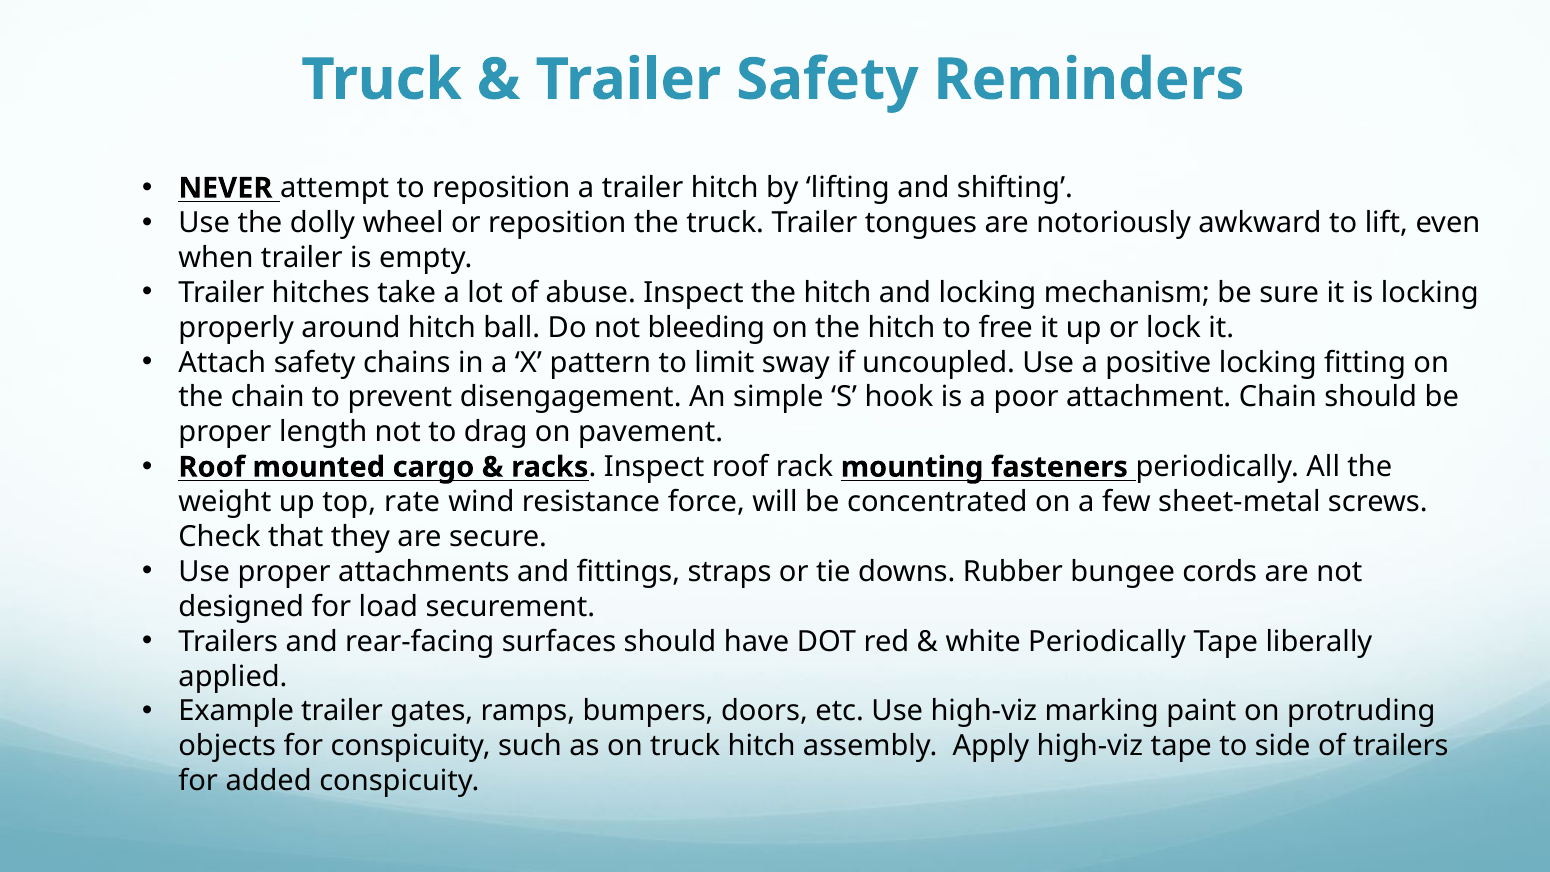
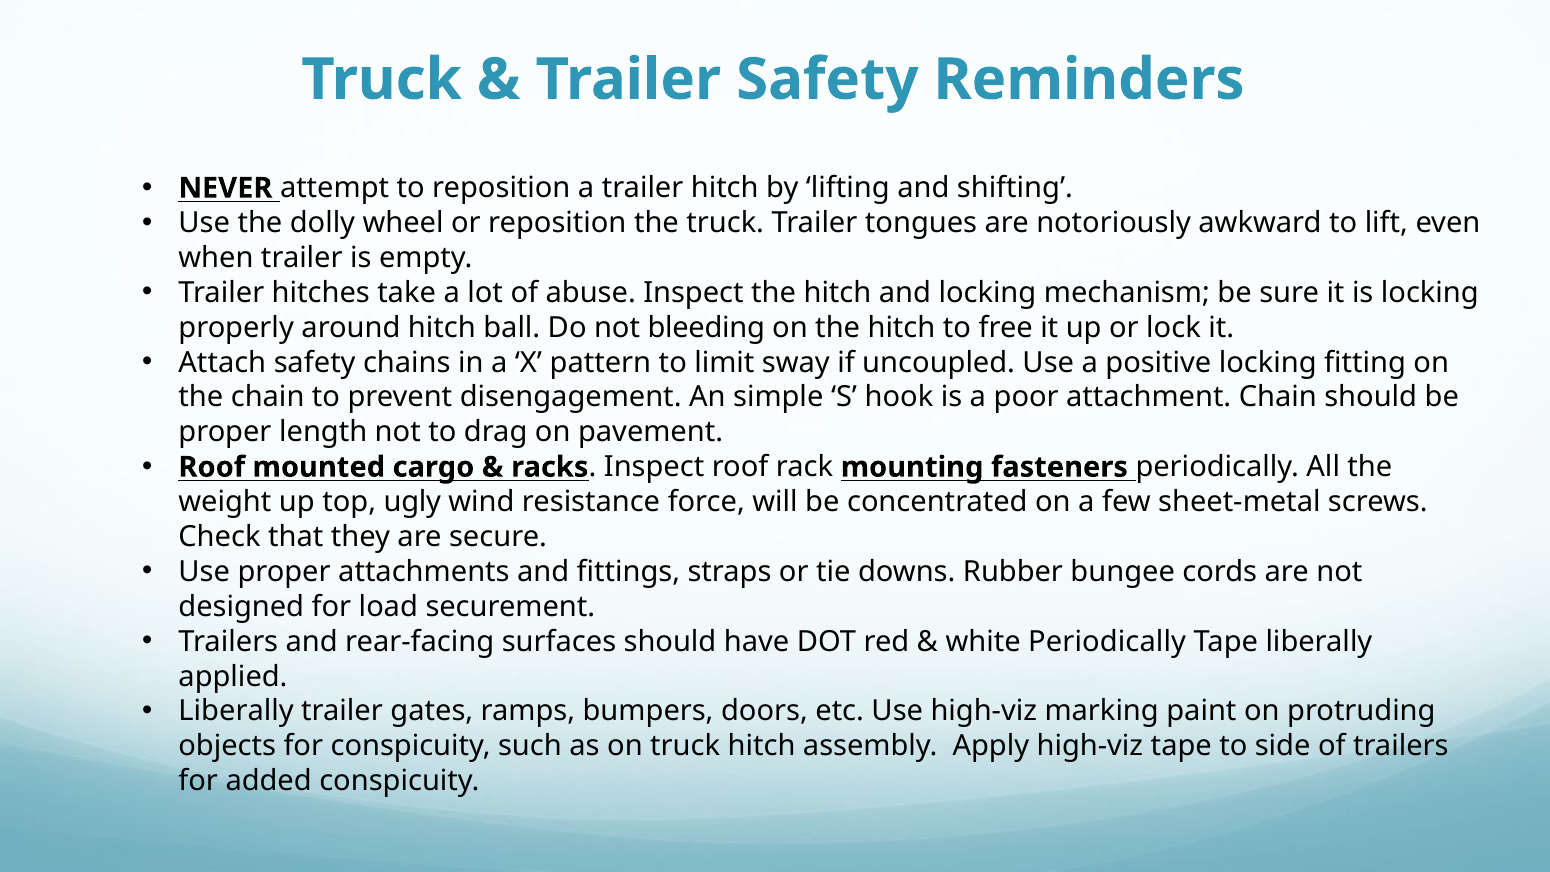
rate: rate -> ugly (412, 502)
Example: Example -> Liberally (236, 711)
